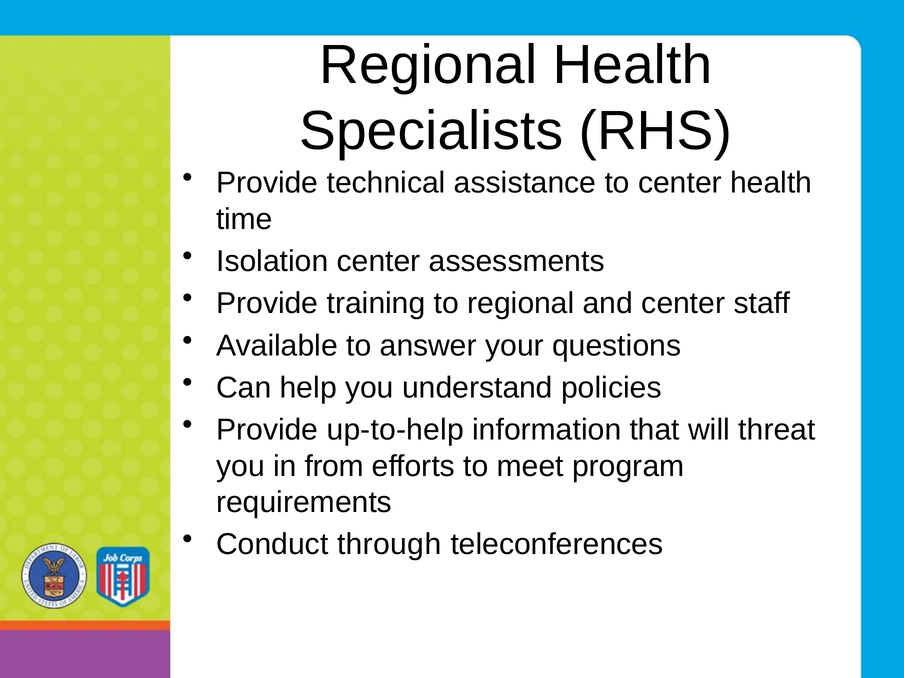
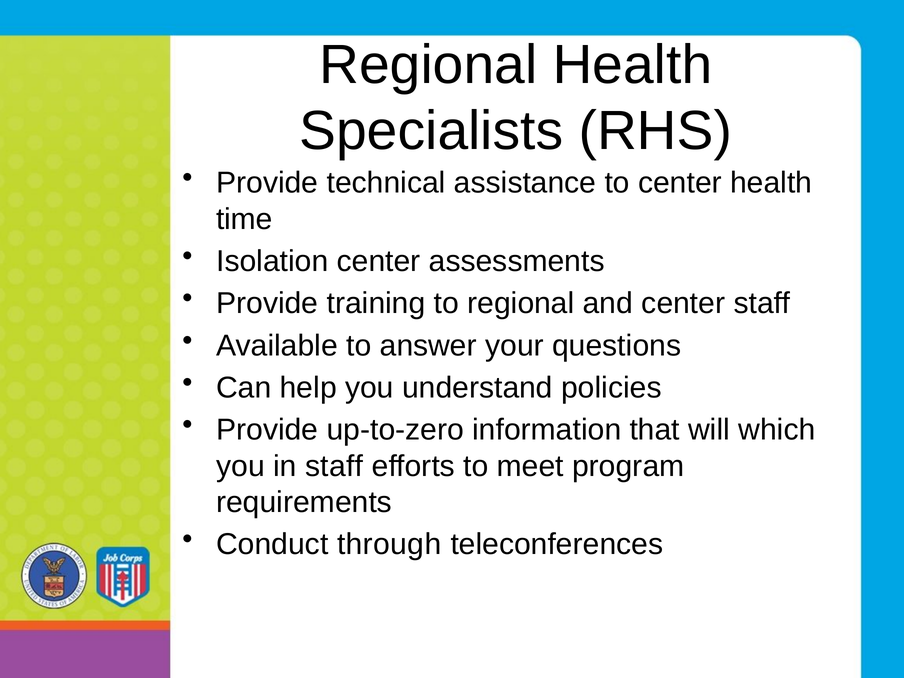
up-to-help: up-to-help -> up-to-zero (395, 430)
threat: threat -> which (777, 430)
in from: from -> staff (334, 466)
